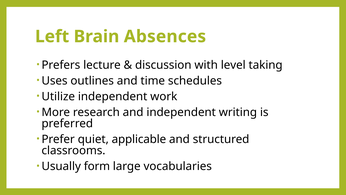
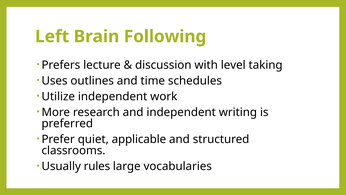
Absences: Absences -> Following (165, 36)
form: form -> rules (97, 166)
